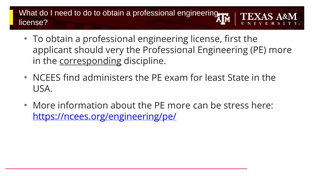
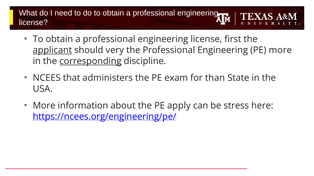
applicant underline: none -> present (52, 50)
find: find -> that (72, 78)
least: least -> than (215, 78)
the PE more: more -> apply (179, 106)
